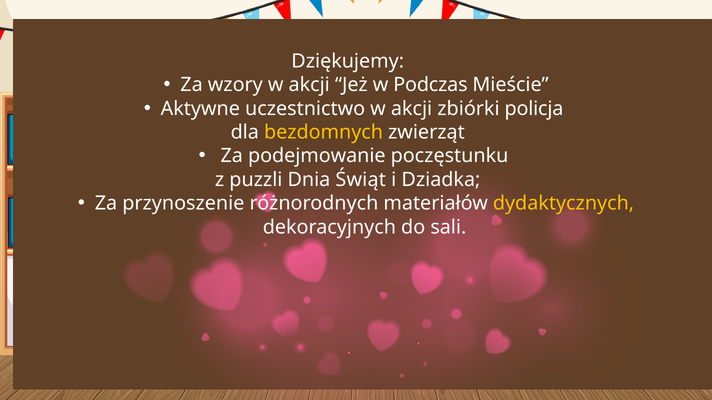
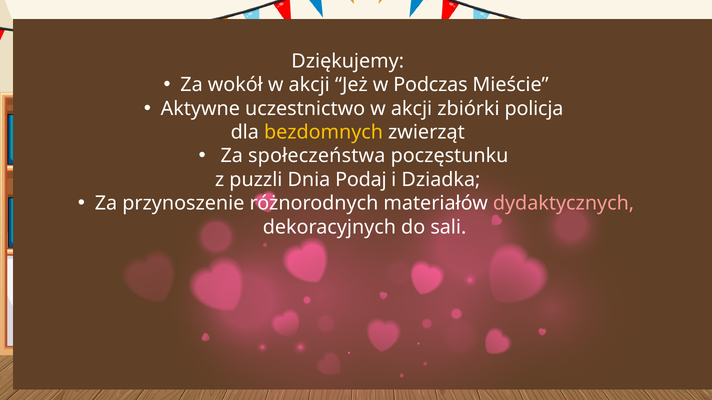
wzory: wzory -> wokół (235, 85)
podejmowanie: podejmowanie -> społeczeństwa (317, 156)
Świąt: Świąt -> Podaj (361, 180)
dydaktycznych colour: yellow -> pink (564, 204)
